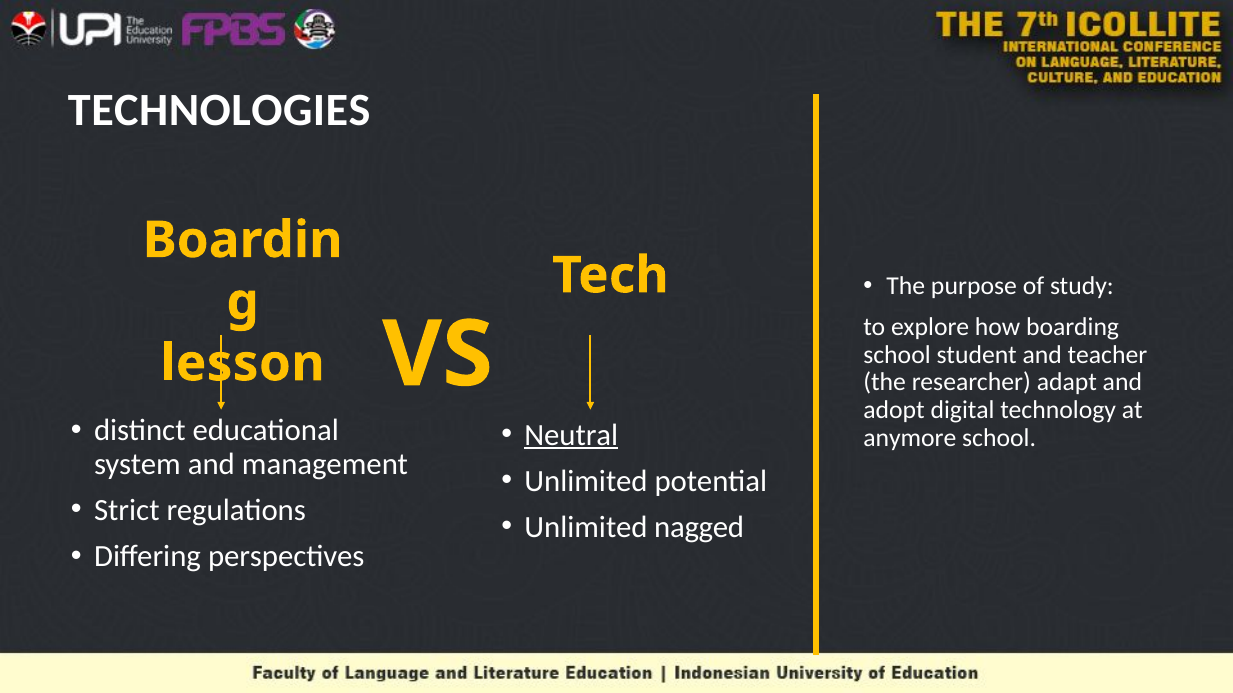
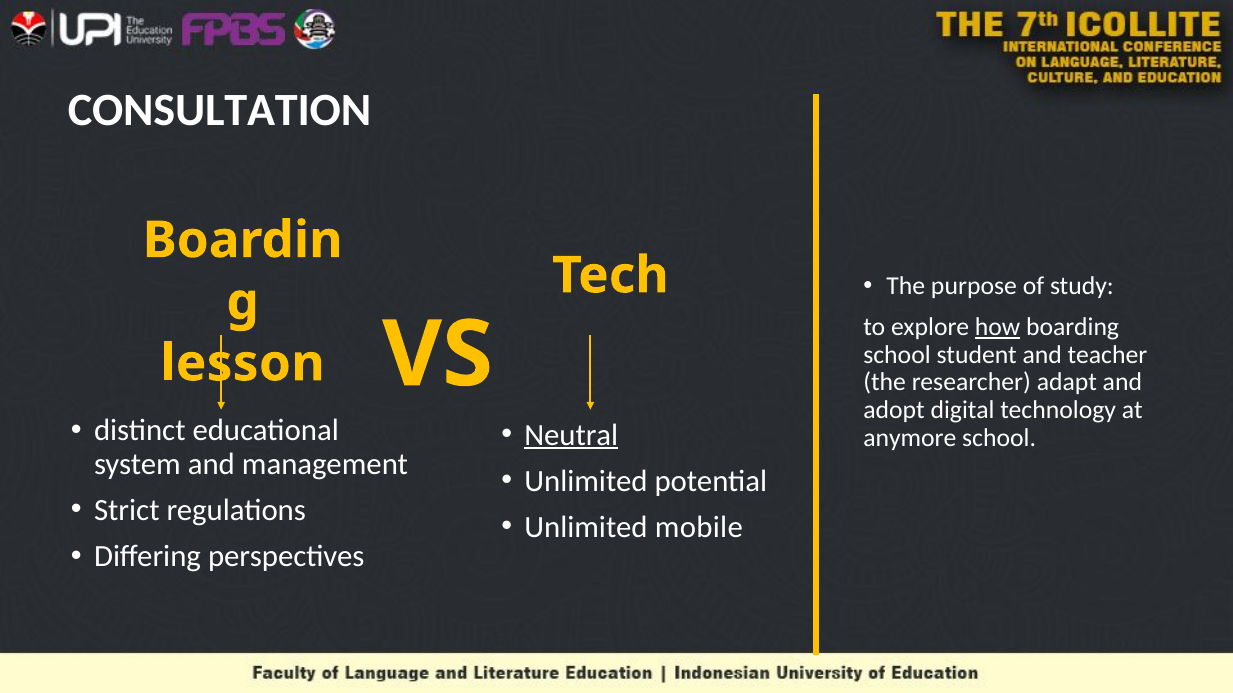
TECHNOLOGIES: TECHNOLOGIES -> CONSULTATION (220, 111)
how underline: none -> present (998, 327)
nagged: nagged -> mobile (699, 527)
